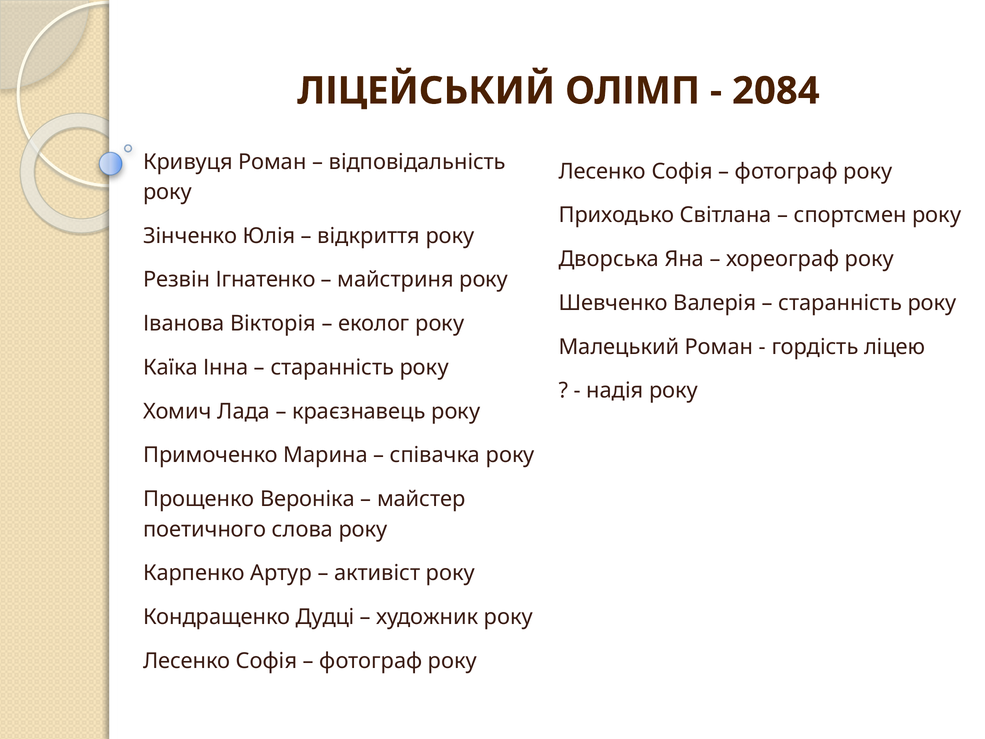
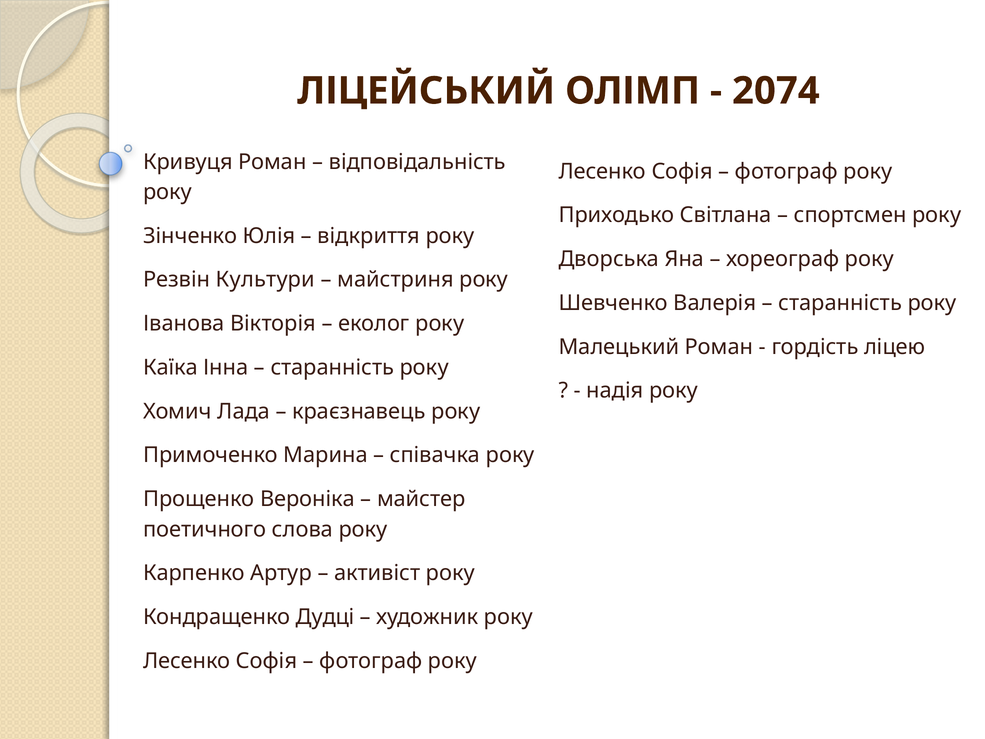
2084: 2084 -> 2074 (776, 91)
Ігнатенко: Ігнатенко -> Культури (265, 280)
